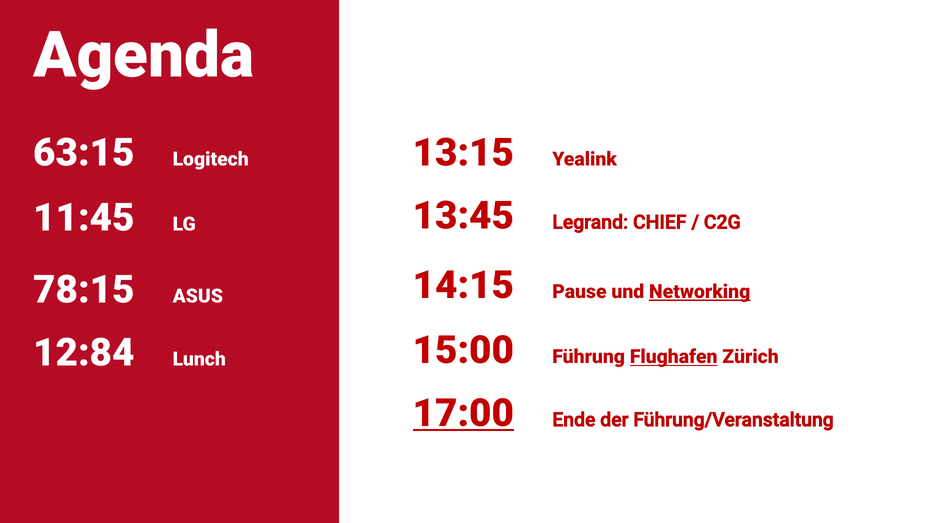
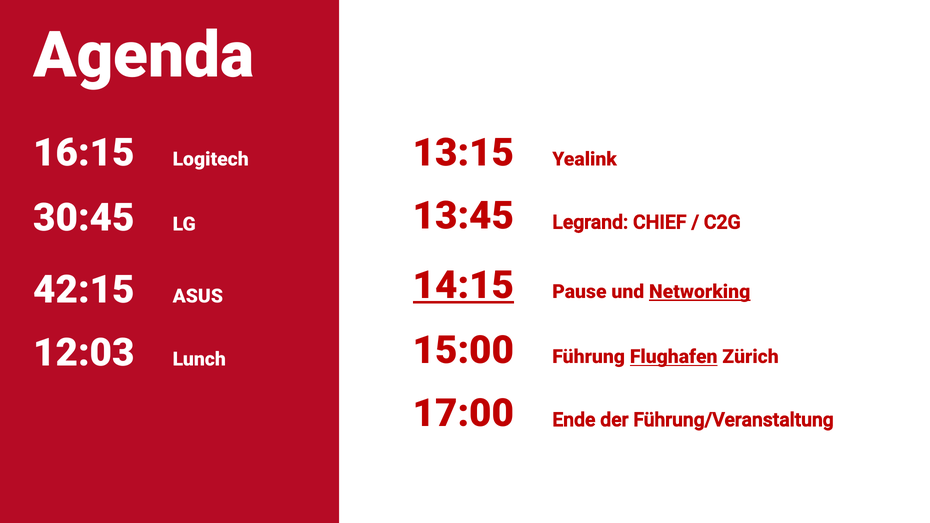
63:15: 63:15 -> 16:15 (84, 153)
11:45: 11:45 -> 30:45 (84, 218)
14:15 underline: none -> present (464, 286)
78:15: 78:15 -> 42:15 (84, 290)
12:84: 12:84 -> 12:03 (84, 353)
17:00 underline: present -> none (464, 414)
